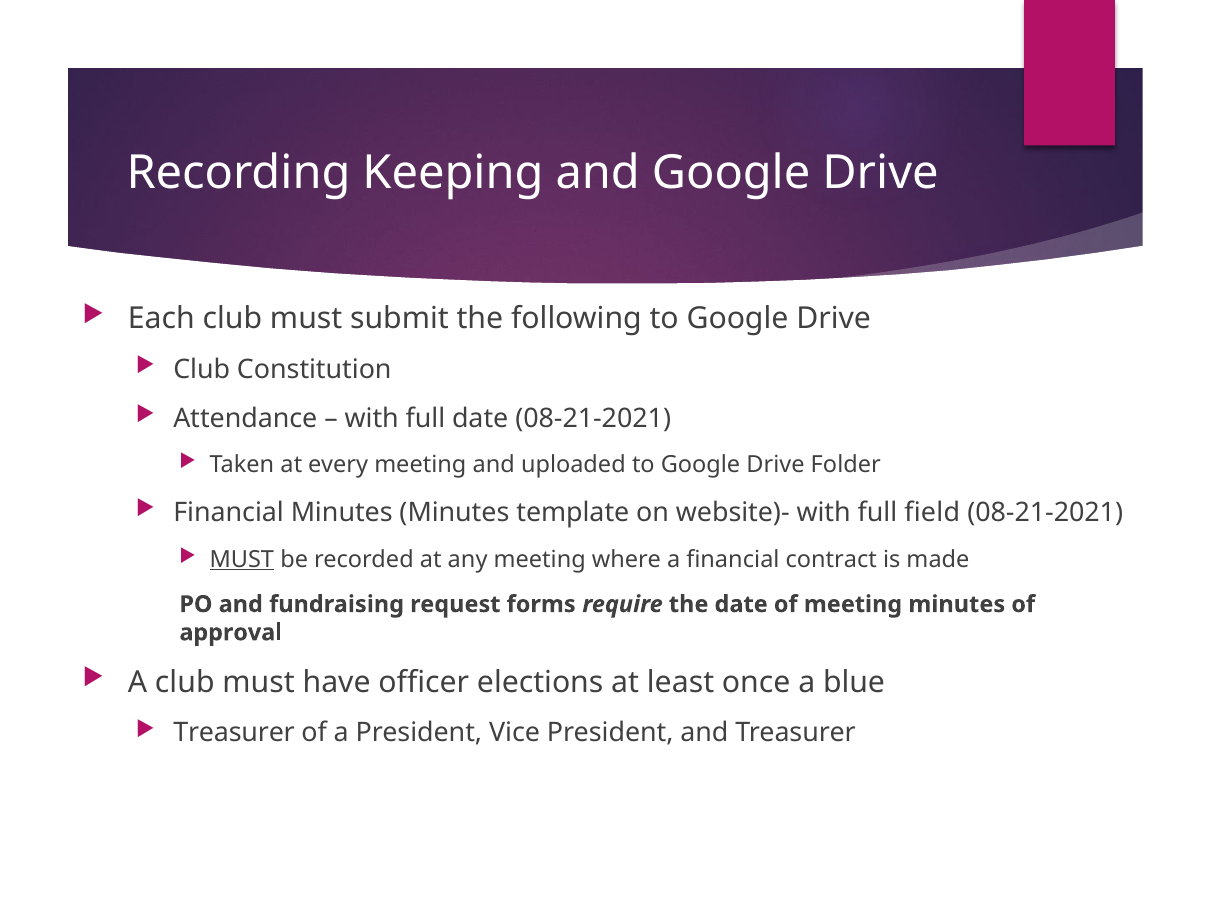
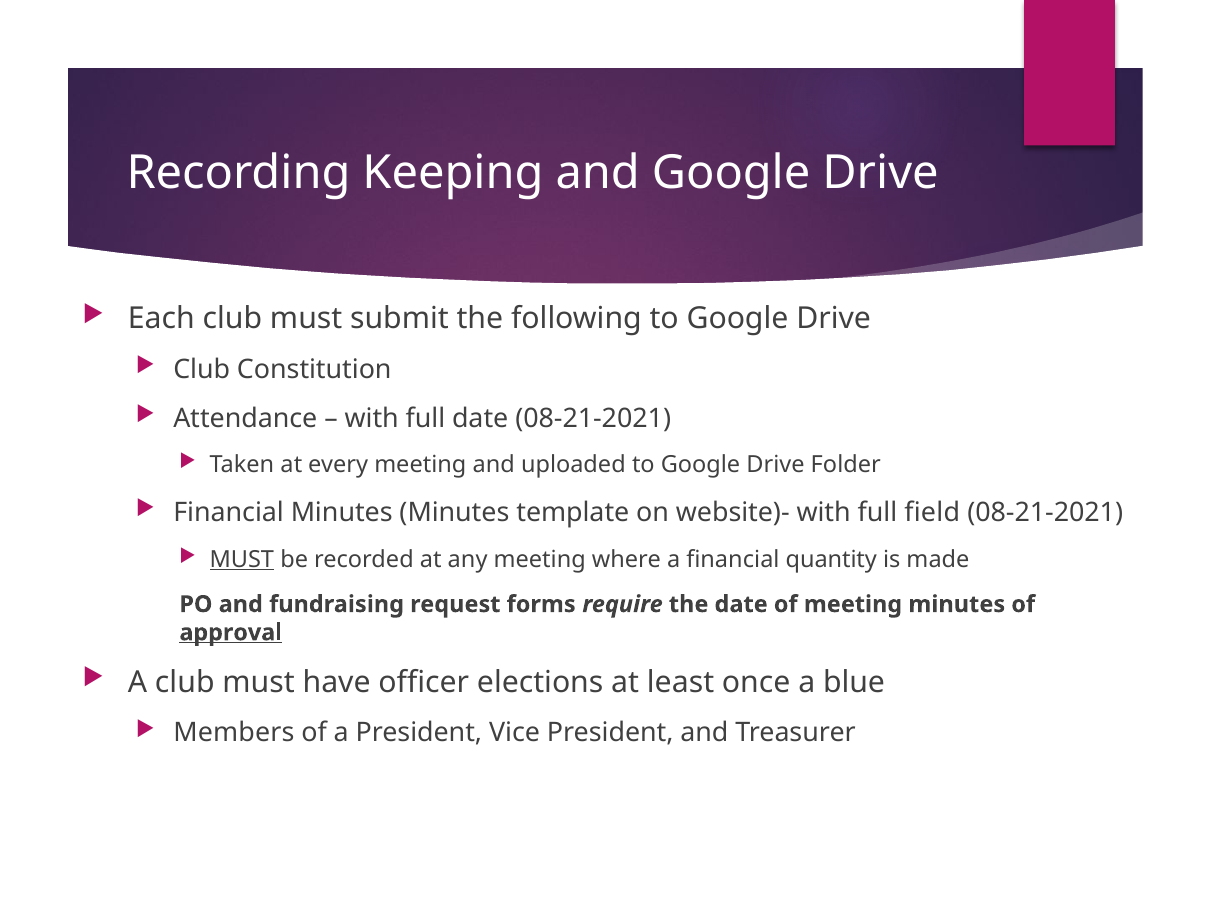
contract: contract -> quantity (831, 559)
approval underline: none -> present (231, 632)
Treasurer: Treasurer -> Members (234, 733)
